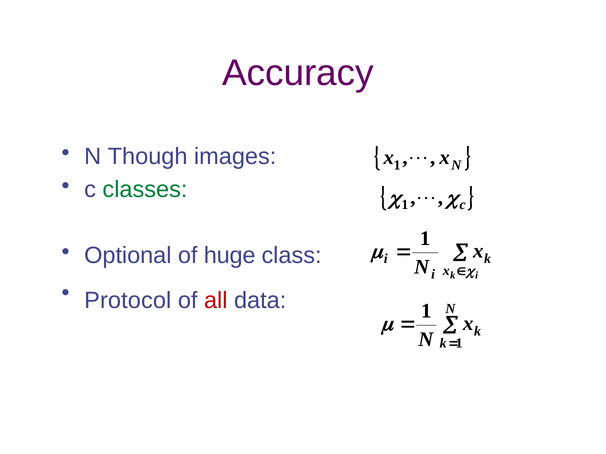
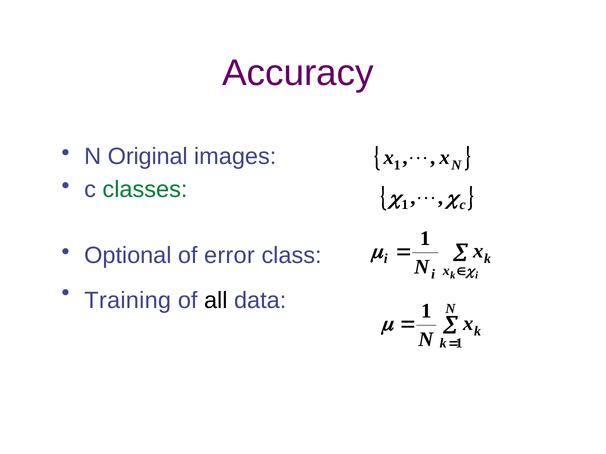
Though: Though -> Original (148, 157)
huge: huge -> error (229, 256)
Protocol: Protocol -> Training (128, 301)
all colour: red -> black (216, 301)
